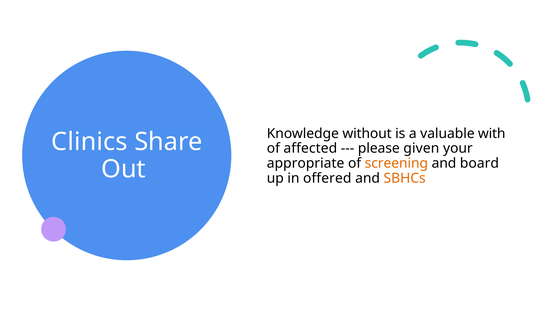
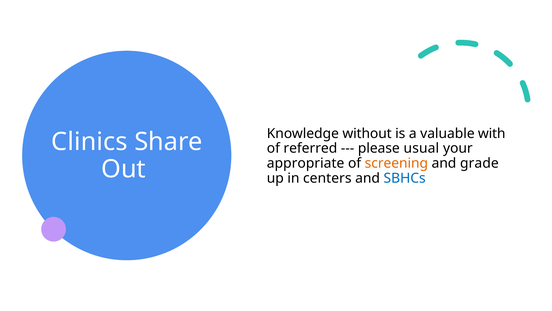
affected: affected -> referred (310, 148)
given: given -> usual (421, 148)
board: board -> grade (479, 163)
offered: offered -> centers (327, 178)
SBHCs colour: orange -> blue (405, 178)
